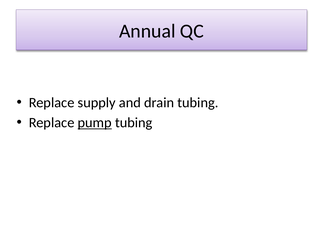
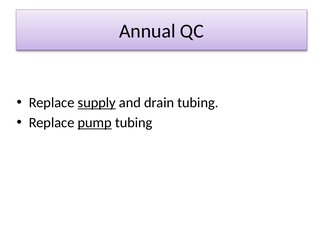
supply underline: none -> present (97, 103)
